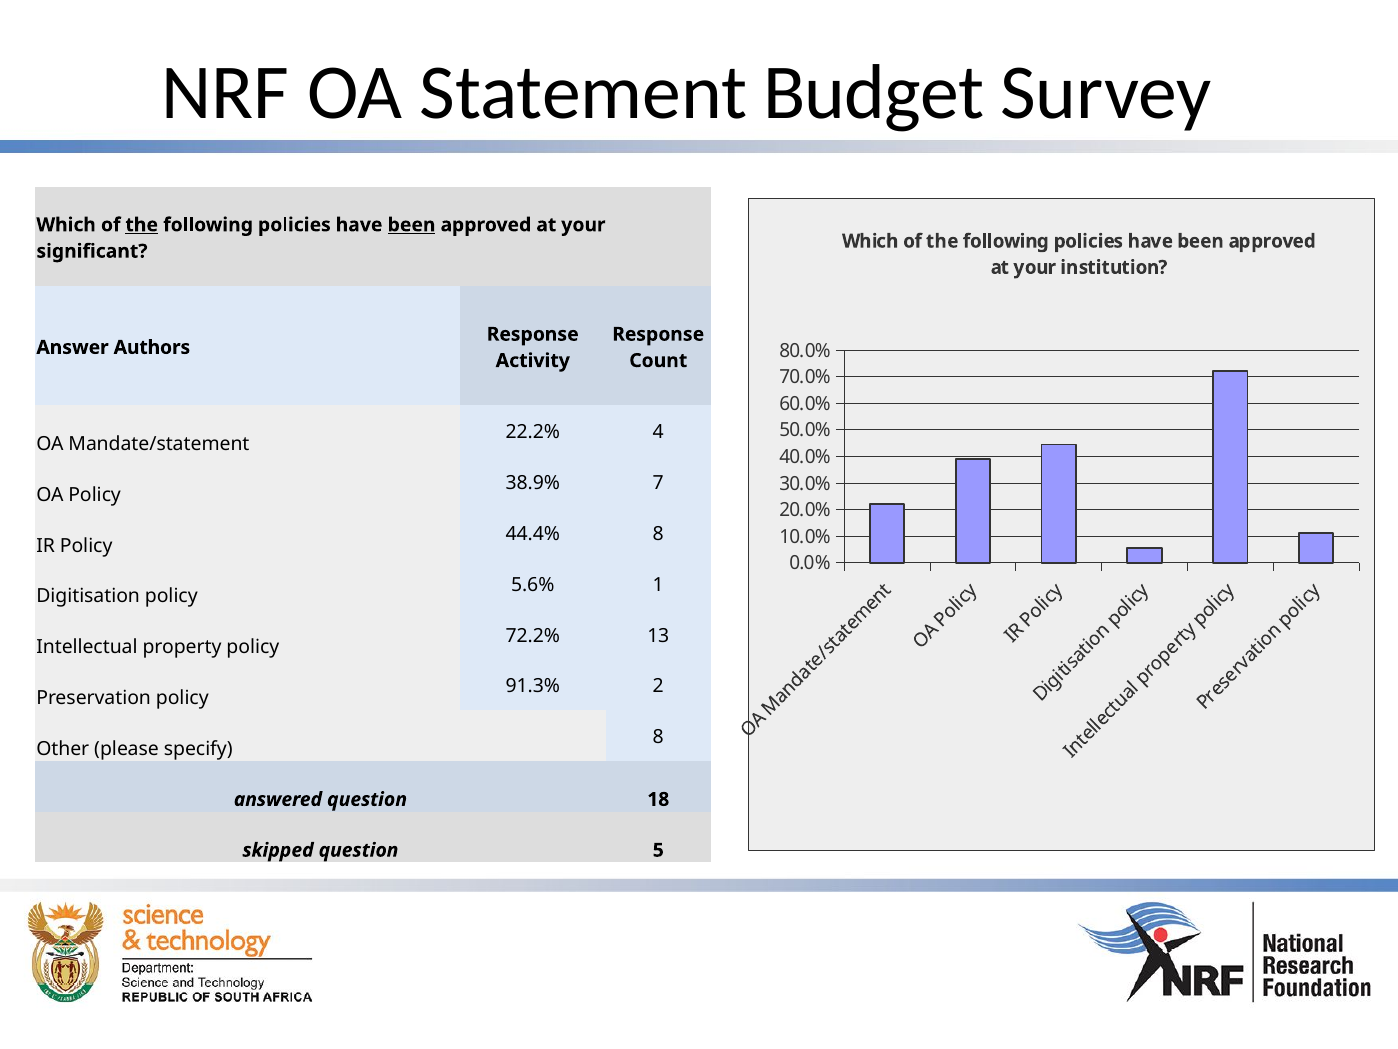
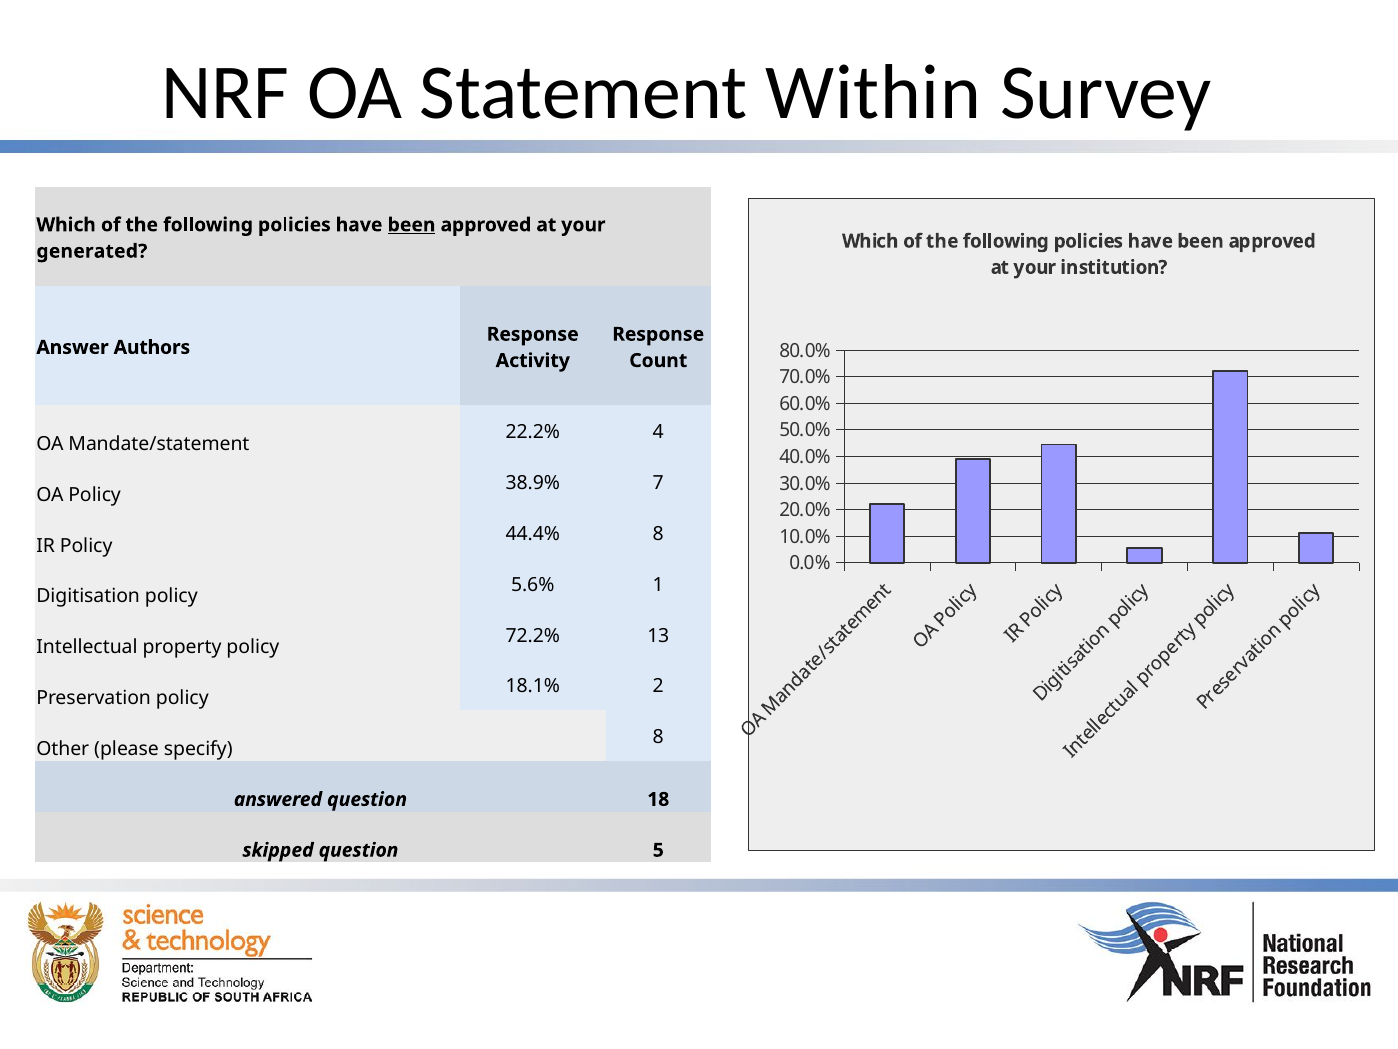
Budget: Budget -> Within (873, 93)
the underline: present -> none (142, 225)
significant: significant -> generated (92, 251)
91.3%: 91.3% -> 18.1% (533, 686)
